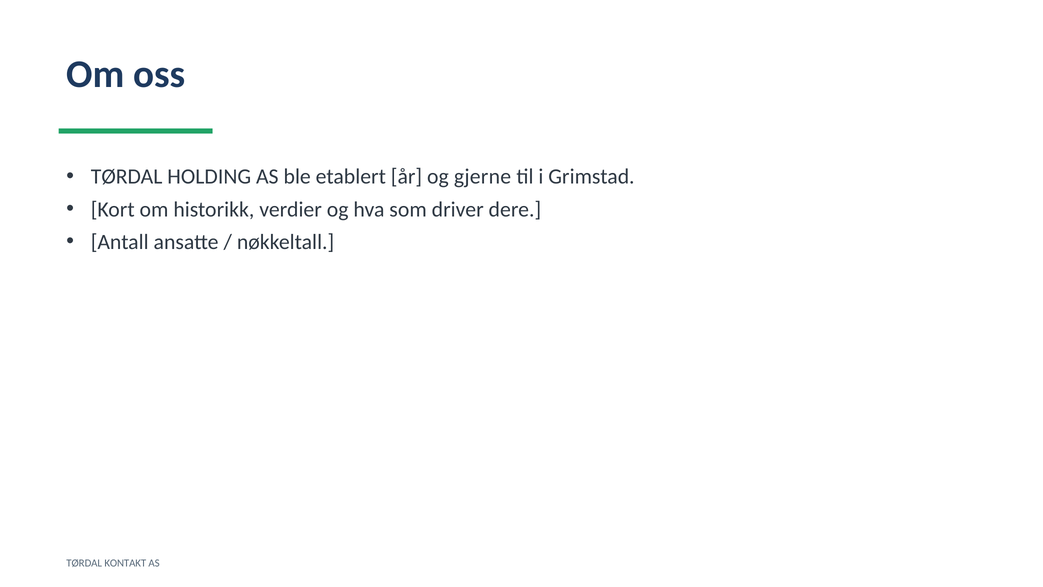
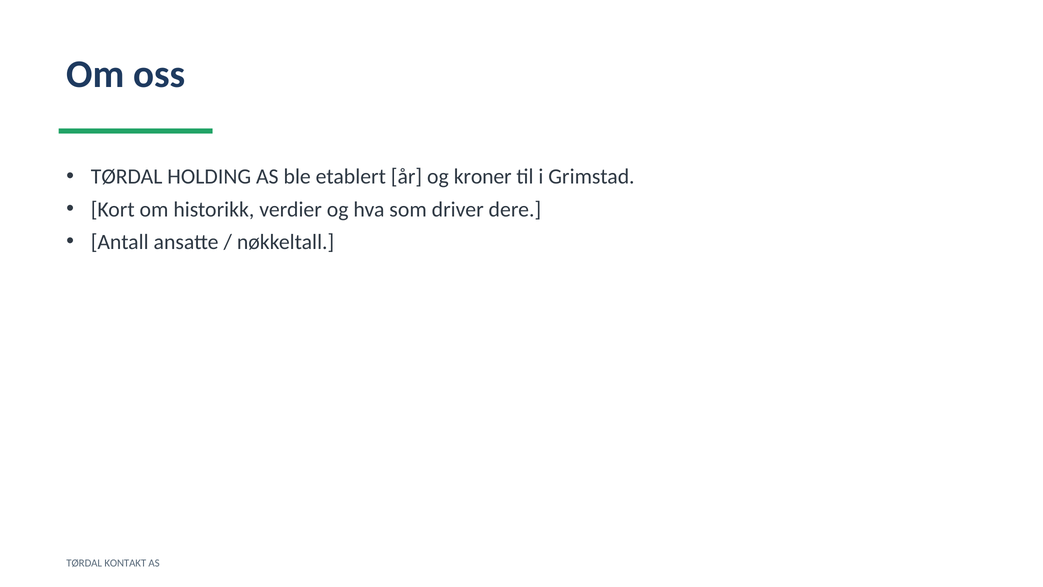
gjerne: gjerne -> kroner (483, 177)
